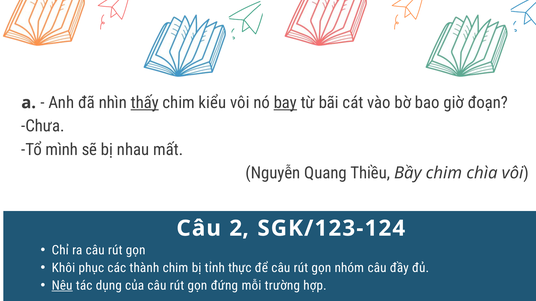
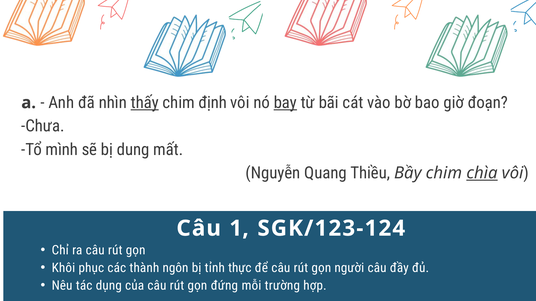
kiểu: kiểu -> định (213, 103)
nhau: nhau -> dung (133, 150)
chìa underline: none -> present (482, 173)
2: 2 -> 1 (239, 229)
thành chim: chim -> ngôn (175, 268)
nhóm: nhóm -> người (349, 268)
Nêu underline: present -> none (62, 286)
